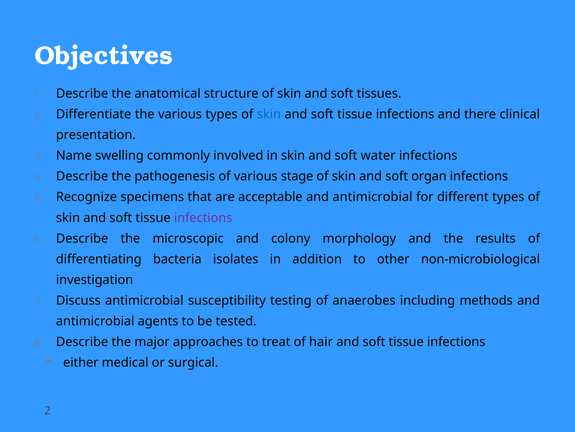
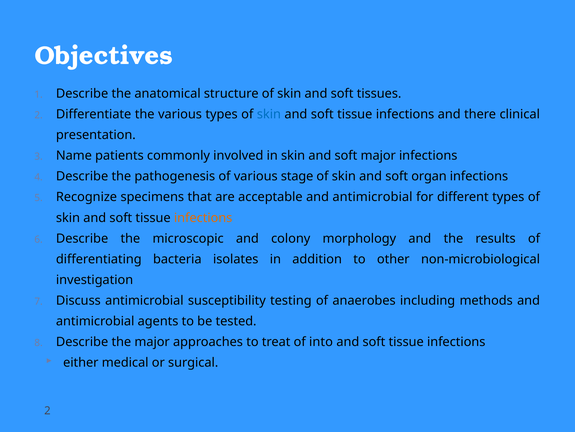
swelling: swelling -> patients (119, 155)
soft water: water -> major (378, 155)
infections colour: purple -> orange (203, 217)
hair: hair -> into (321, 341)
